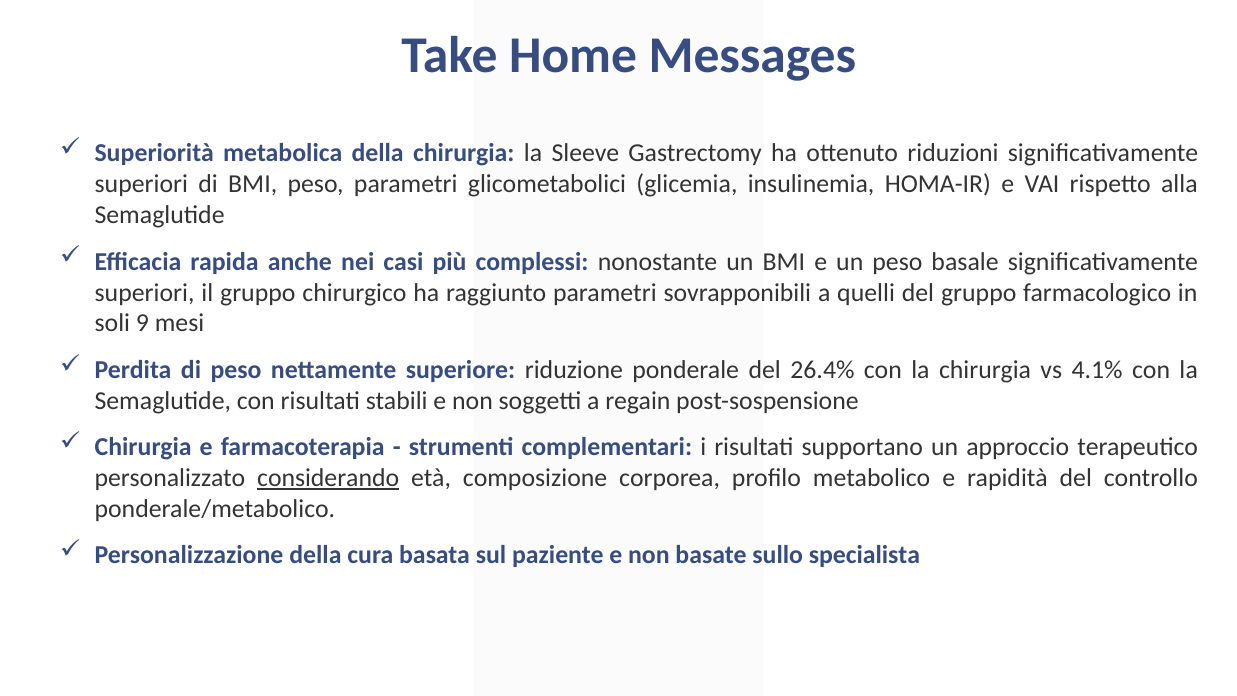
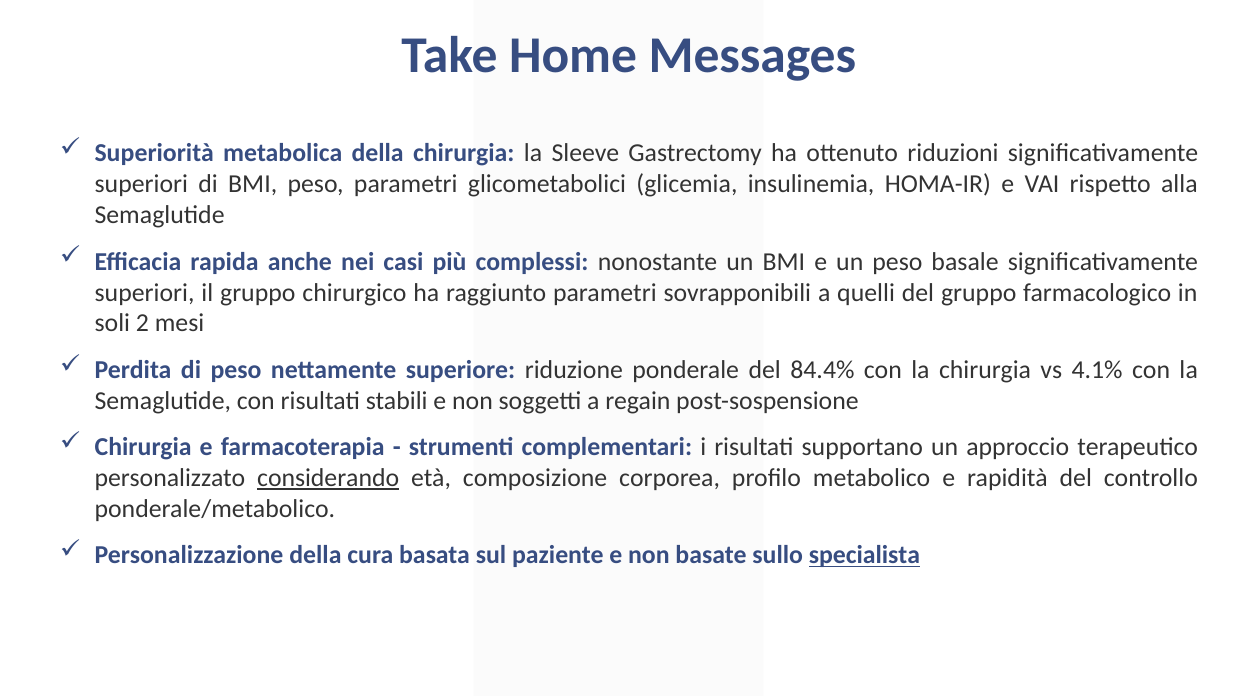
9: 9 -> 2 (142, 323)
26.4%: 26.4% -> 84.4% (822, 370)
specialista underline: none -> present (864, 555)
